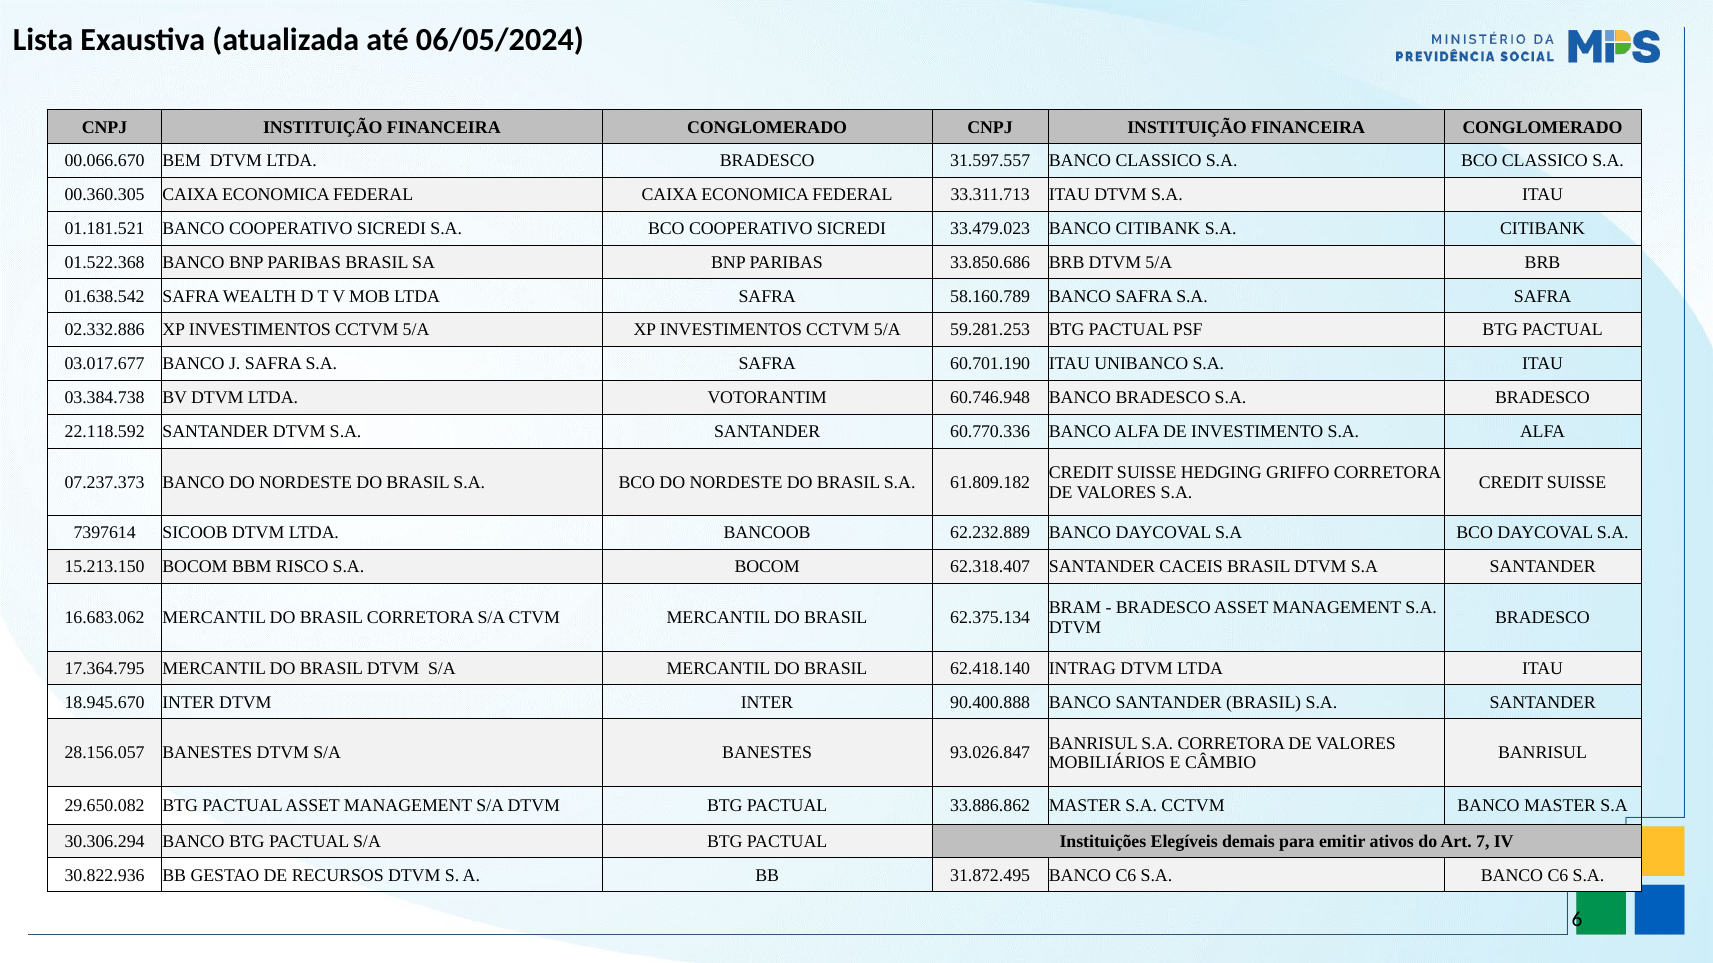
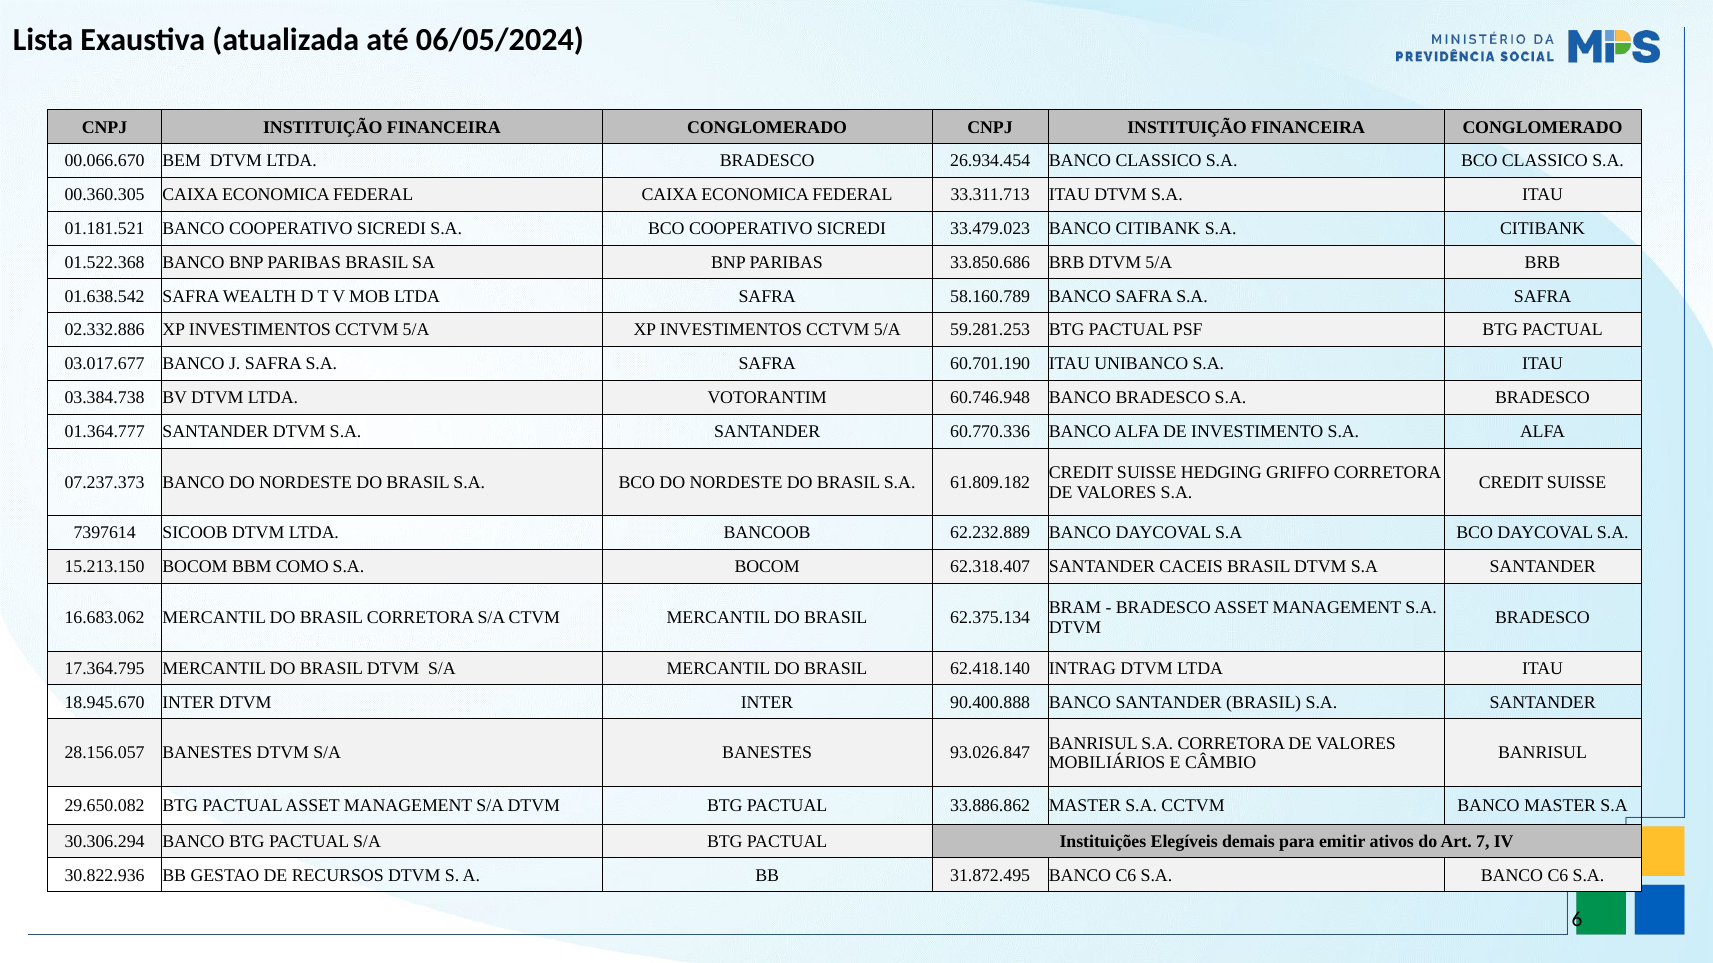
31.597.557: 31.597.557 -> 26.934.454 (990, 161)
22.118.592: 22.118.592 -> 01.364.777 (105, 432)
RISCO: RISCO -> COMO (302, 567)
